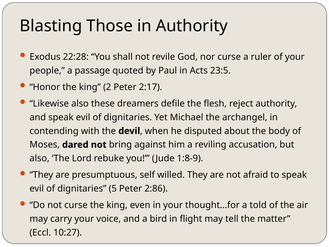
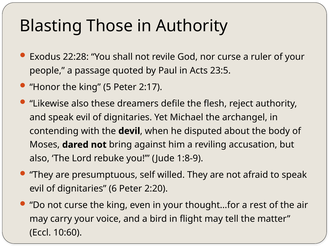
2: 2 -> 5 (107, 87)
5: 5 -> 6 (113, 189)
2:86: 2:86 -> 2:20 (156, 189)
told: told -> rest (258, 205)
10:27: 10:27 -> 10:60 (68, 232)
